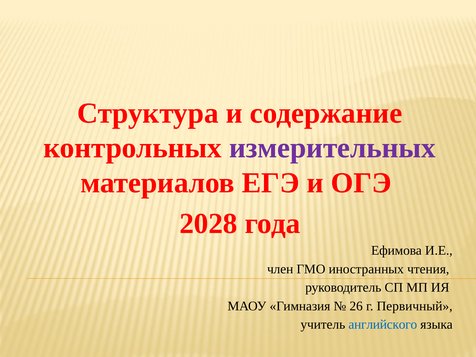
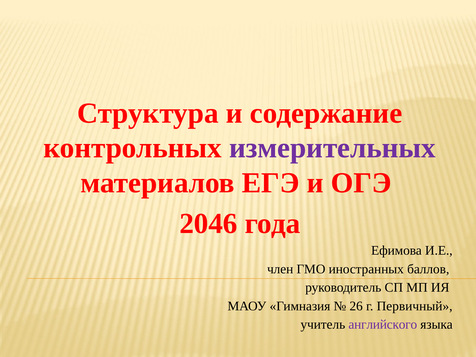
2028: 2028 -> 2046 (208, 224)
чтения: чтения -> баллов (428, 269)
английского colour: blue -> purple (383, 325)
